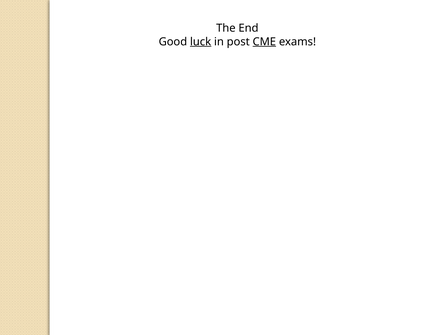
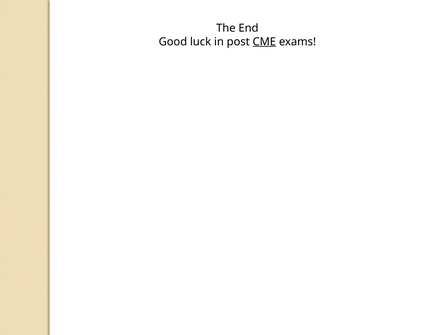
luck underline: present -> none (201, 42)
